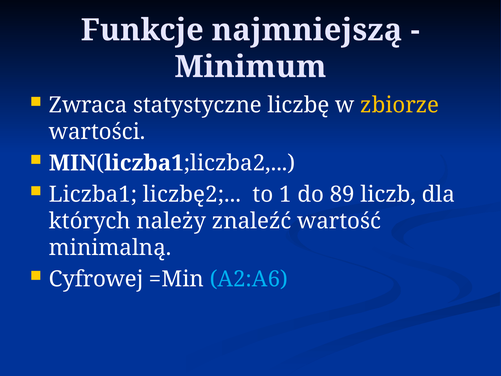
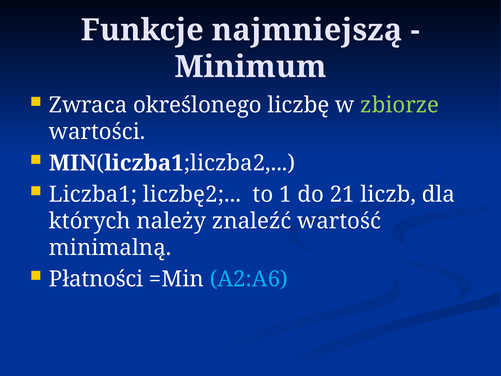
statystyczne: statystyczne -> określonego (197, 105)
zbiorze colour: yellow -> light green (400, 105)
89: 89 -> 21 (342, 194)
Cyfrowej: Cyfrowej -> Płatności (96, 279)
